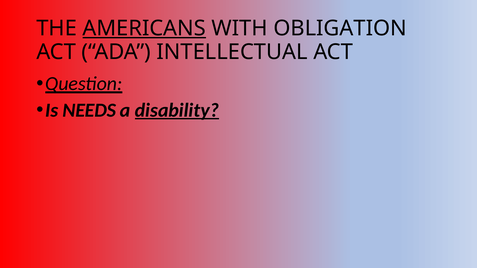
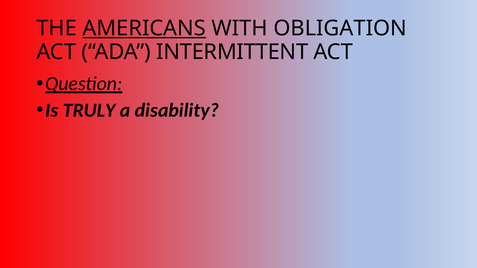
INTELLECTUAL: INTELLECTUAL -> INTERMITTENT (232, 52)
NEEDS: NEEDS -> TRULY (89, 110)
disability underline: present -> none (177, 110)
